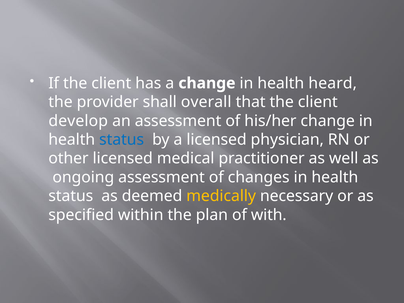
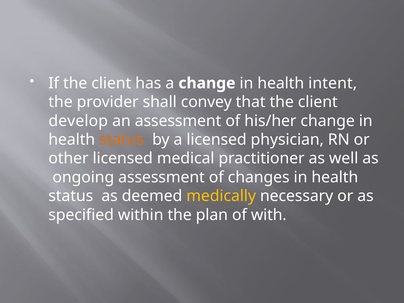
heard: heard -> intent (333, 83)
overall: overall -> convey (206, 102)
status colour: blue -> orange (122, 140)
